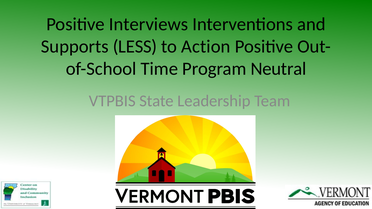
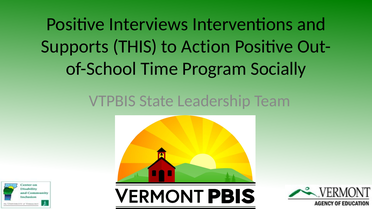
LESS: LESS -> THIS (135, 47)
Neutral: Neutral -> Socially (278, 69)
